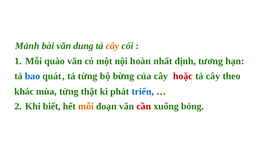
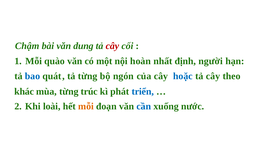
Mảnh: Mảnh -> Chậm (27, 46)
cây colour: orange -> red (112, 46)
tương: tương -> người (211, 61)
bừng: bừng -> ngón (123, 76)
hoặc colour: red -> blue (183, 76)
thật: thật -> trúc (89, 92)
biết: biết -> loài (52, 106)
cần colour: red -> blue (144, 106)
bóng: bóng -> nước (193, 106)
